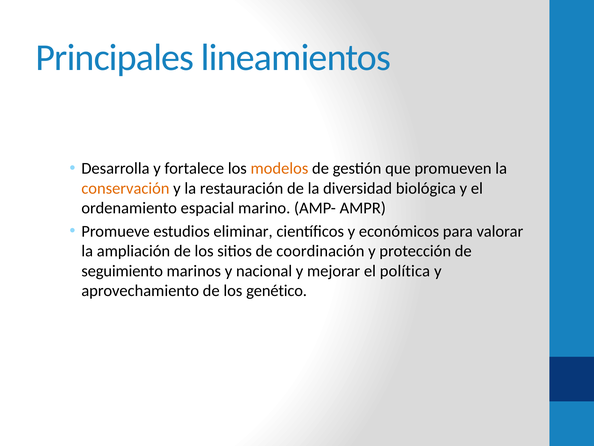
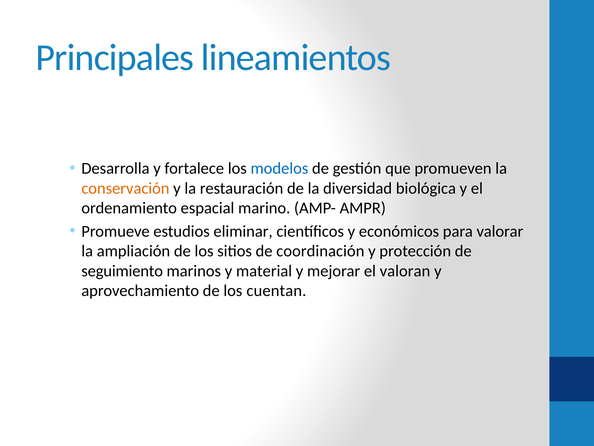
modelos colour: orange -> blue (279, 168)
nacional: nacional -> material (264, 271)
política: política -> valoran (405, 271)
genético: genético -> cuentan (276, 290)
